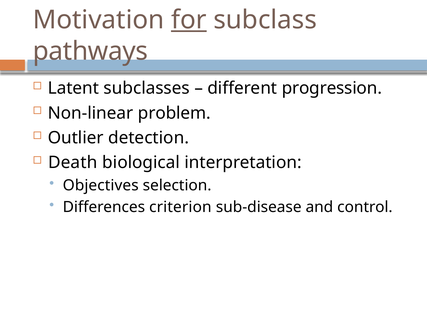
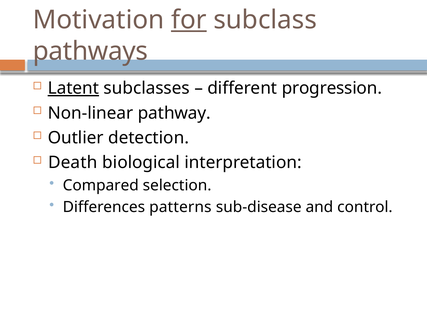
Latent underline: none -> present (73, 88)
problem: problem -> pathway (174, 113)
Objectives: Objectives -> Compared (101, 185)
criterion: criterion -> patterns (180, 207)
